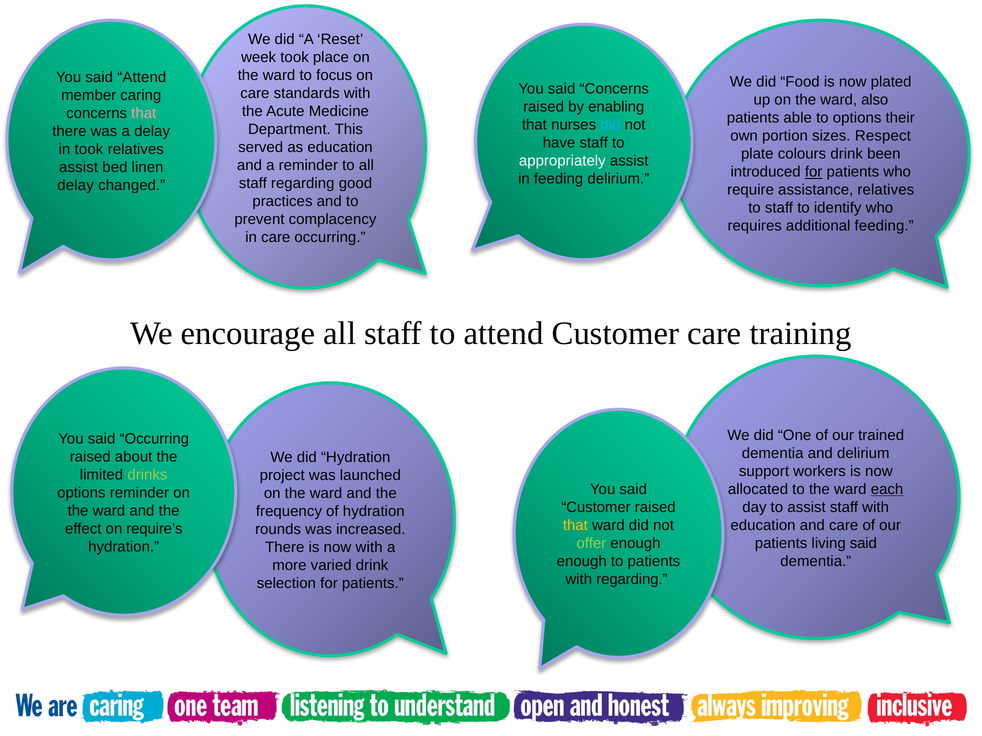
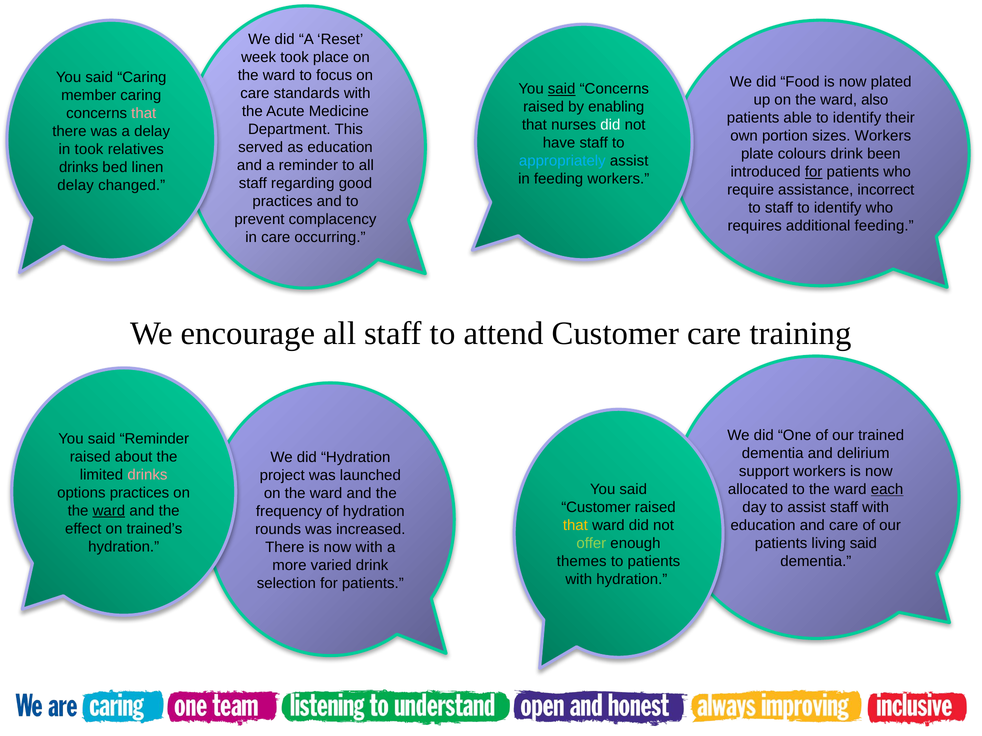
said Attend: Attend -> Caring (142, 77)
said underline: none -> present (562, 89)
options: options -> identify (857, 118)
did colour: light blue -> white (610, 125)
sizes Respect: Respect -> Workers (883, 136)
appropriately colour: white -> light blue (562, 161)
assist: assist -> drinks (79, 167)
feeding delirium: delirium -> workers (618, 179)
relatives: relatives -> incorrect (886, 190)
said Occurring: Occurring -> Reminder (154, 439)
drinks colour: light green -> pink (147, 475)
options reminder: reminder -> practices (139, 493)
ward underline: none -> present (109, 511)
require’s: require’s -> trained’s (154, 529)
enough: enough -> themes (582, 562)
with regarding: regarding -> hydration (632, 580)
